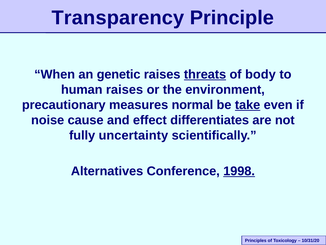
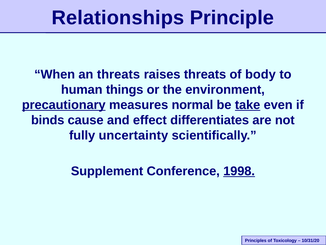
Transparency: Transparency -> Relationships (118, 18)
an genetic: genetic -> threats (118, 74)
threats underline: present -> none (205, 74)
human raises: raises -> things (125, 90)
precautionary underline: none -> present (64, 105)
noise: noise -> binds (48, 120)
Alternatives: Alternatives -> Supplement (107, 171)
